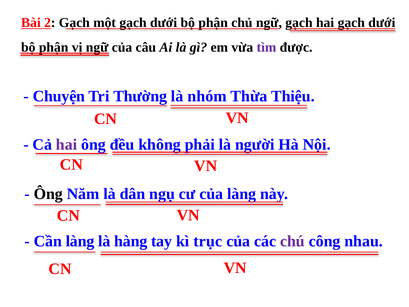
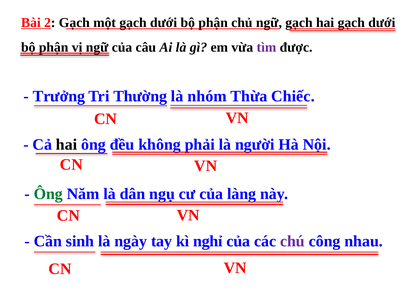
Chuyện: Chuyện -> Trưởng (59, 96)
Thiệu: Thiệu -> Chiếc (293, 96)
hai colour: purple -> black (67, 144)
Ông colour: black -> green (48, 194)
Cần làng: làng -> sinh (80, 241)
hàng: hàng -> ngày (131, 241)
trục: trục -> nghỉ (208, 241)
